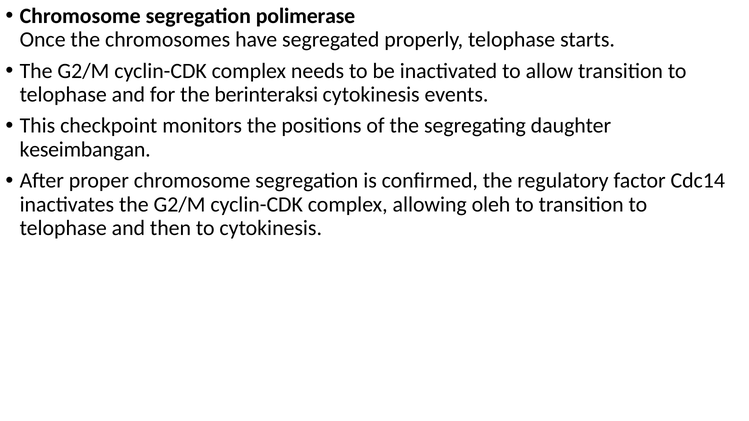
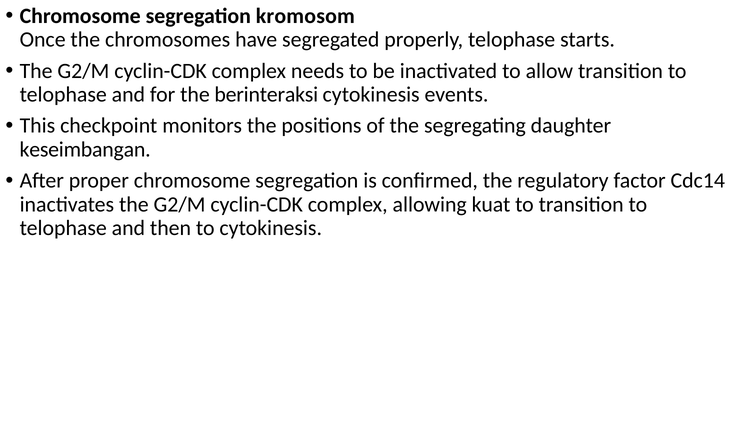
polimerase: polimerase -> kromosom (305, 16)
oleh: oleh -> kuat (491, 204)
